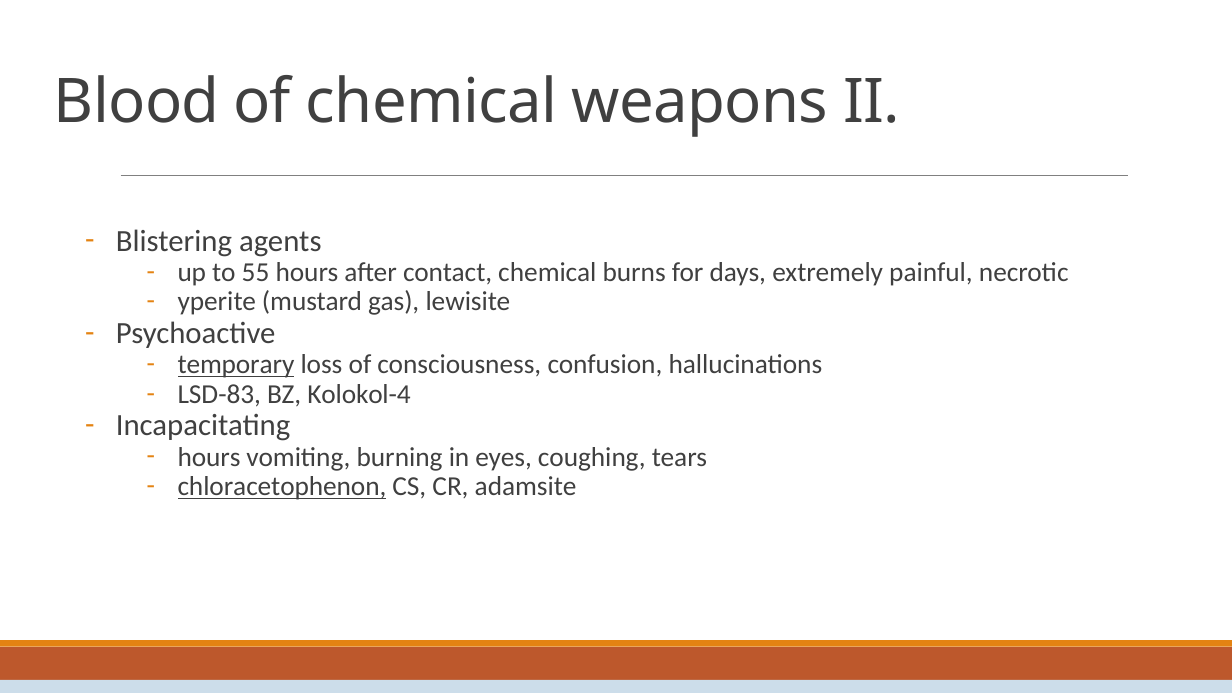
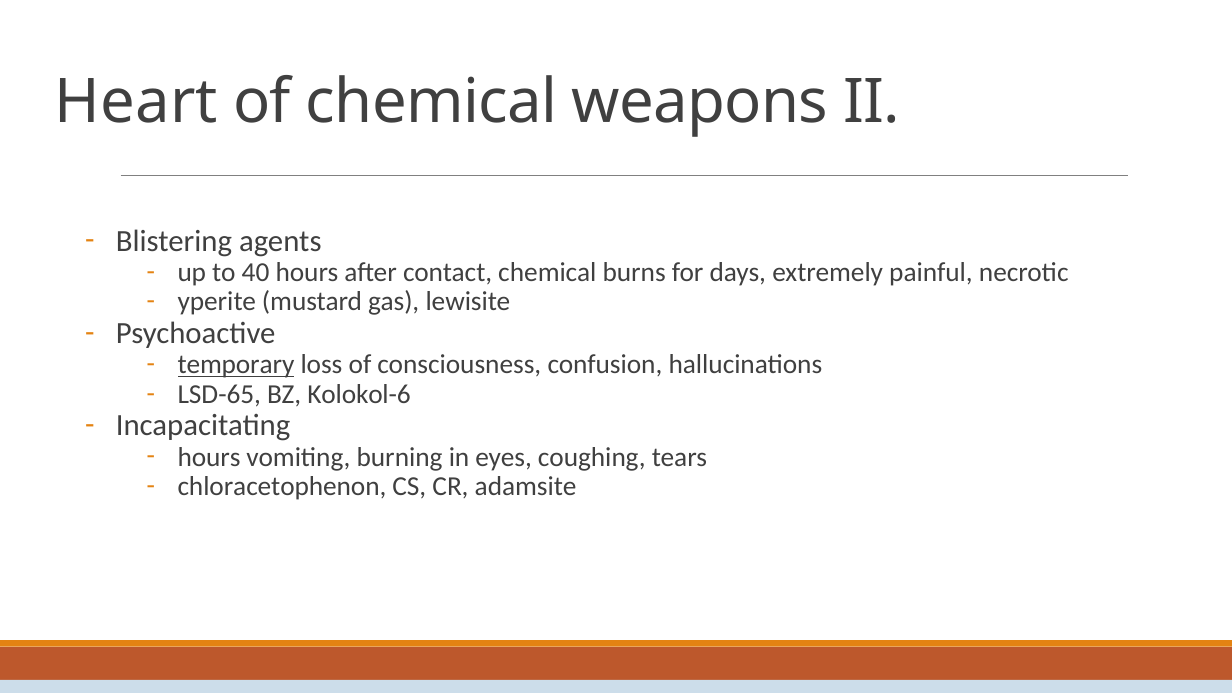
Blood: Blood -> Heart (136, 102)
55: 55 -> 40 (256, 272)
LSD-83: LSD-83 -> LSD-65 (219, 394)
Kolokol-4: Kolokol-4 -> Kolokol-6 (359, 394)
chloracetophenon underline: present -> none (282, 487)
